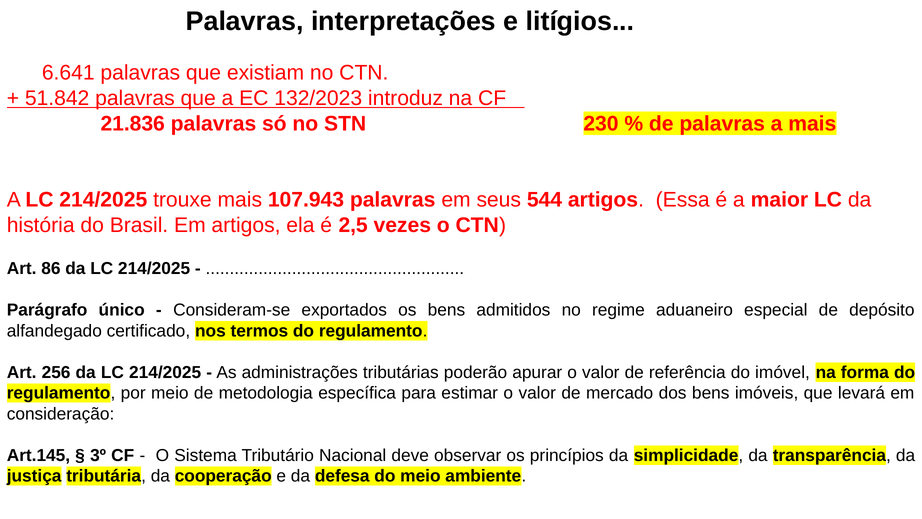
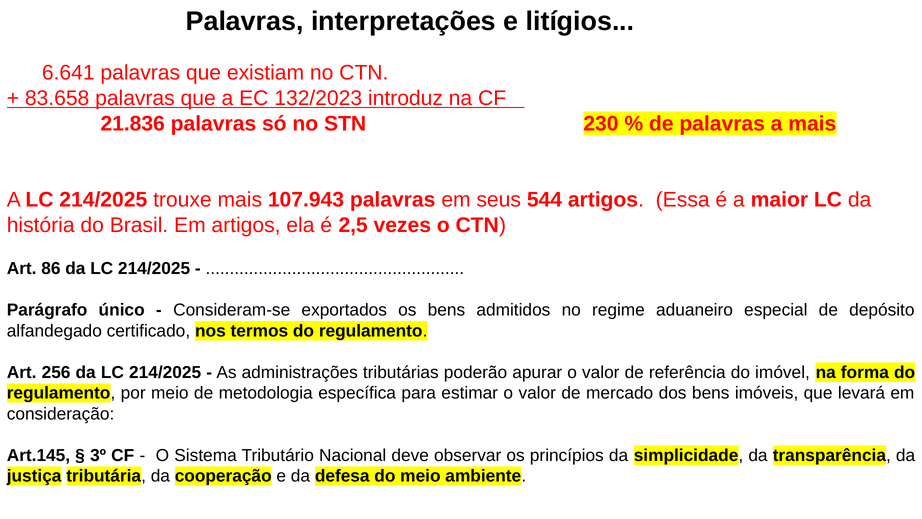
51.842: 51.842 -> 83.658 (57, 98)
